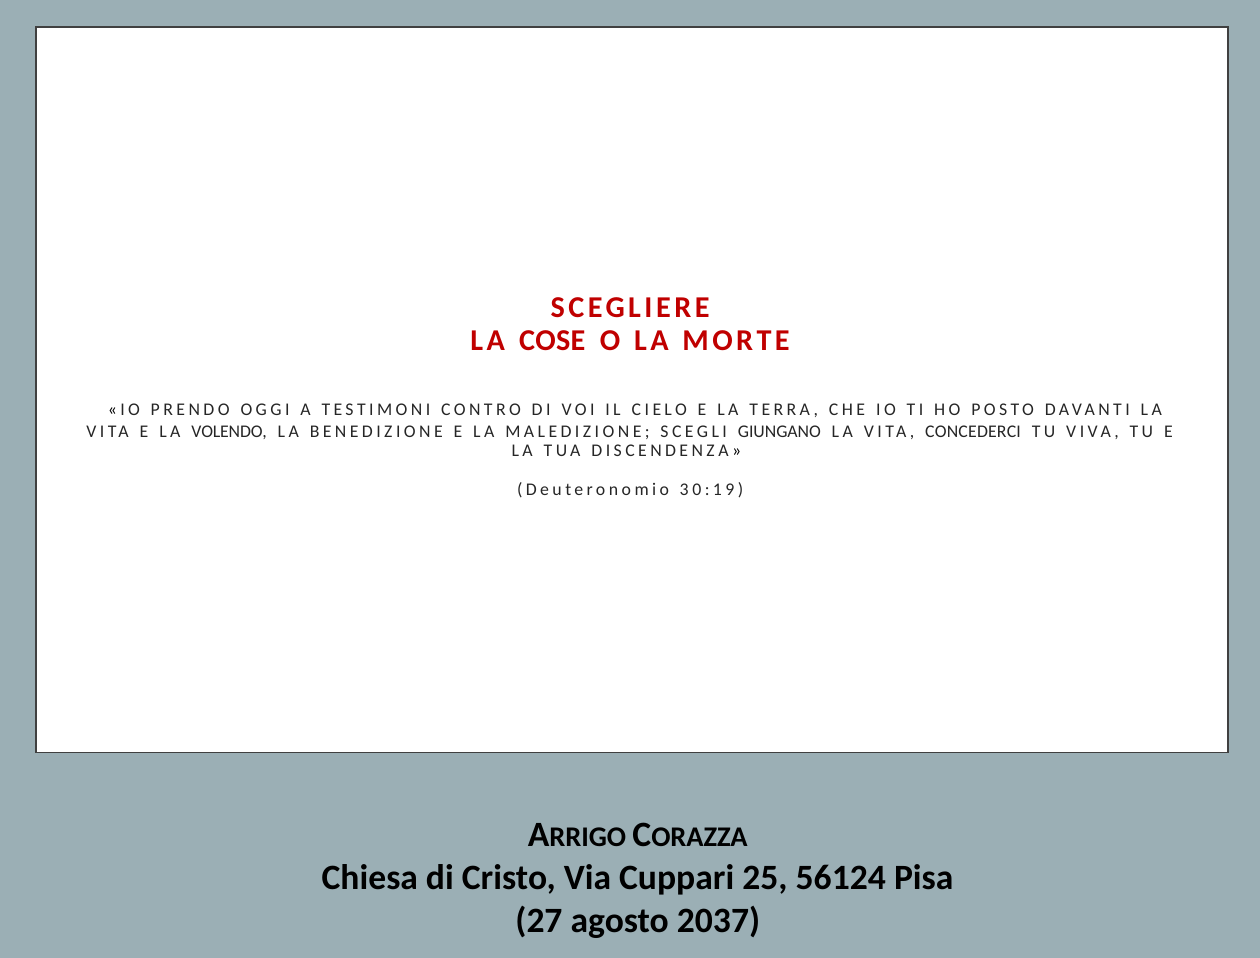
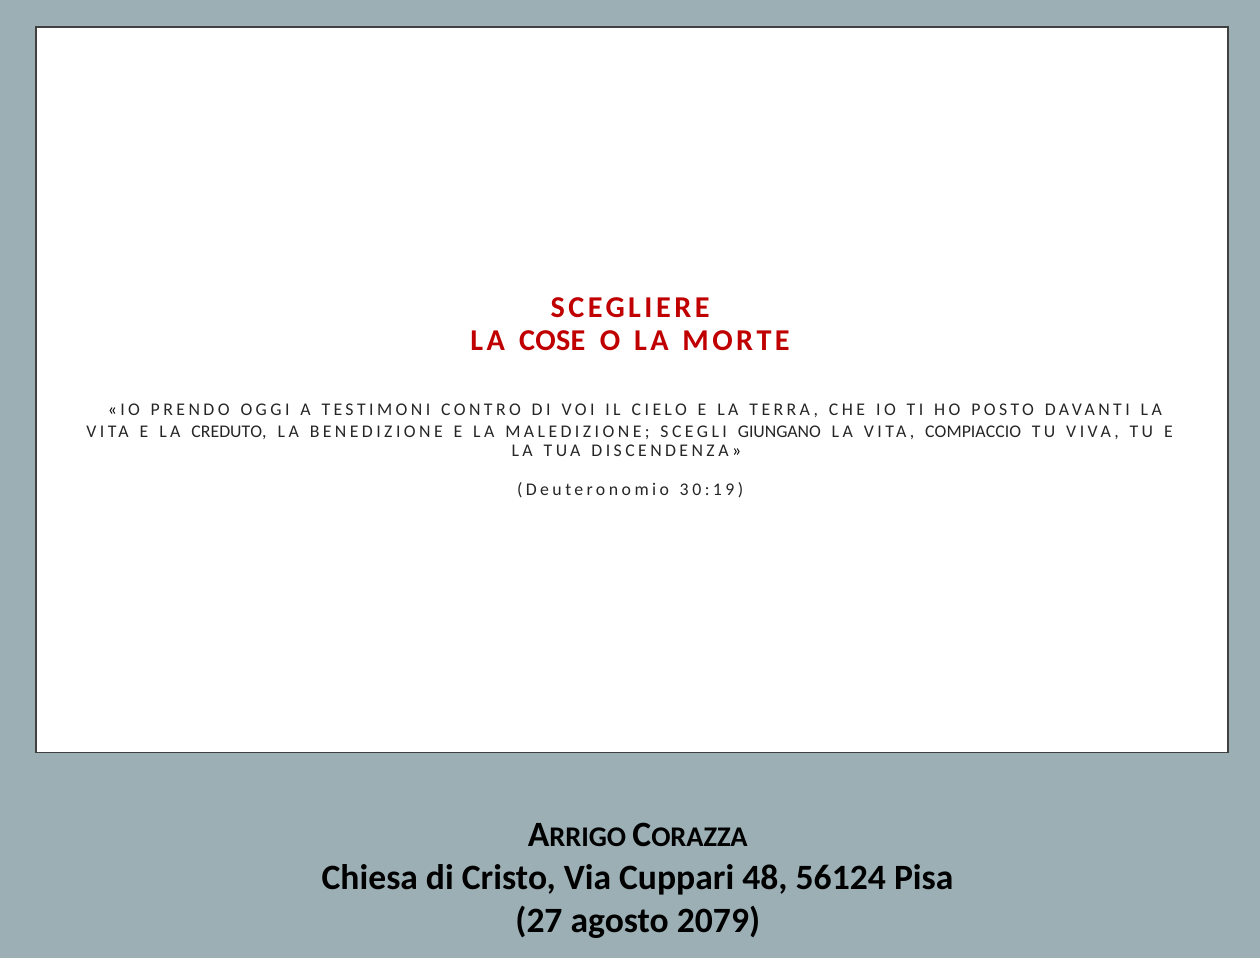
VOLENDO: VOLENDO -> CREDUTO (229, 431)
CONCEDERCI: CONCEDERCI -> COMPIACCIO (973, 431)
25: 25 -> 48 (765, 878)
2037: 2037 -> 2079 (719, 920)
